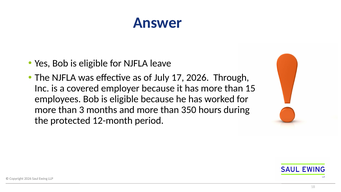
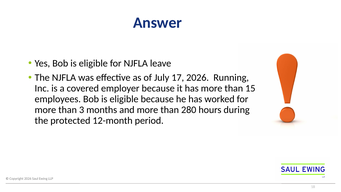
Through: Through -> Running (231, 78)
350: 350 -> 280 (189, 110)
